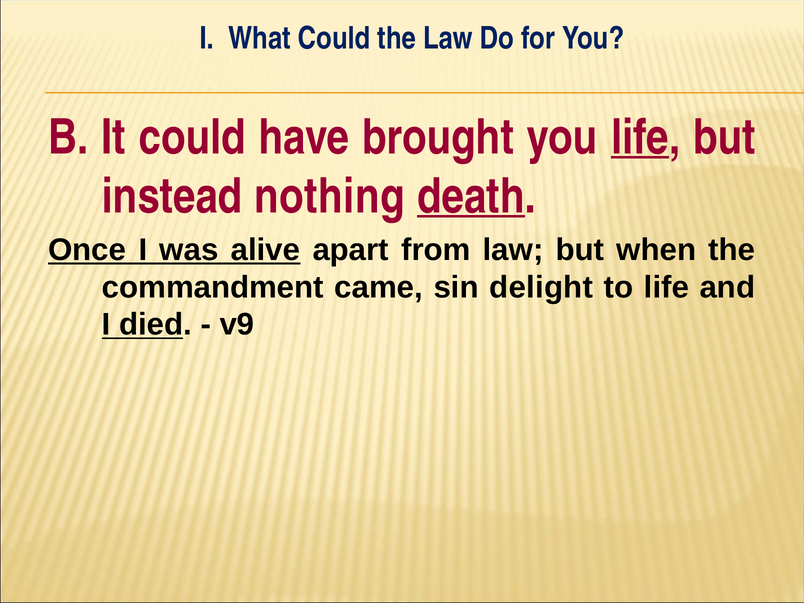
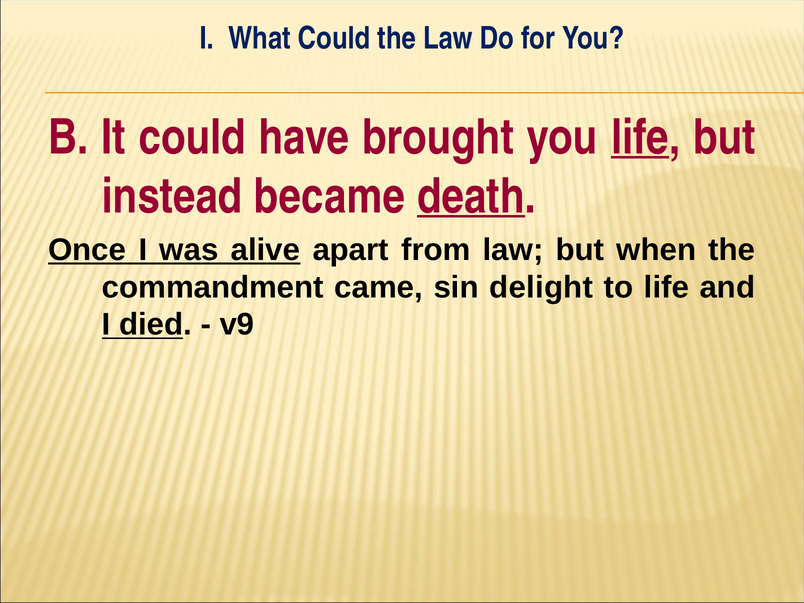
nothing: nothing -> became (330, 197)
